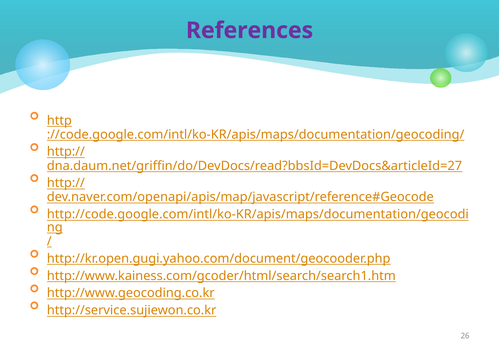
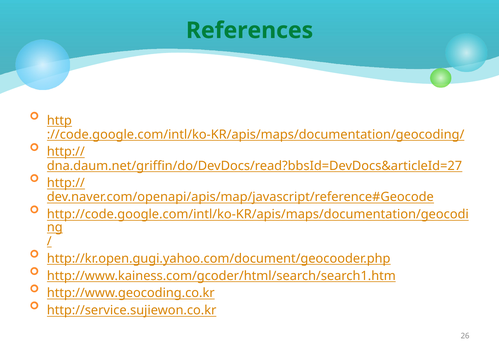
References colour: purple -> green (250, 30)
